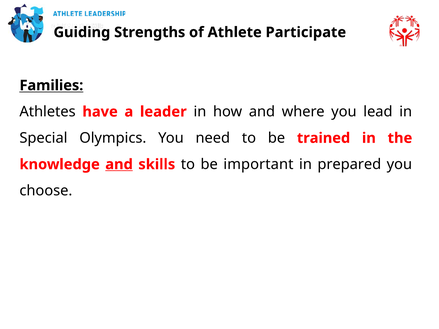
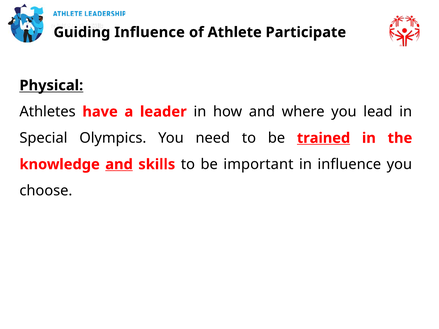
Guiding Strengths: Strengths -> Influence (150, 32)
Families: Families -> Physical (51, 85)
trained underline: none -> present (324, 138)
in prepared: prepared -> influence (349, 165)
